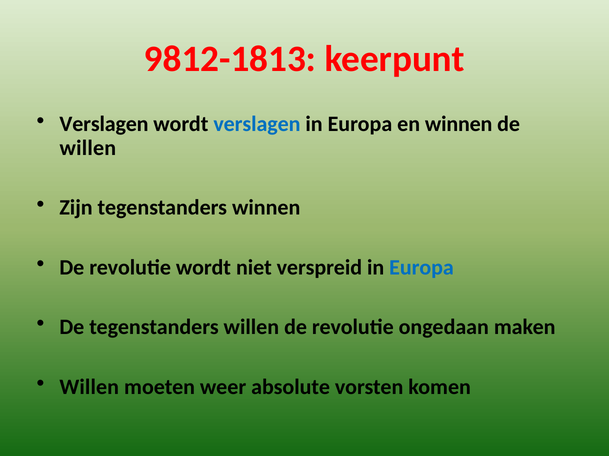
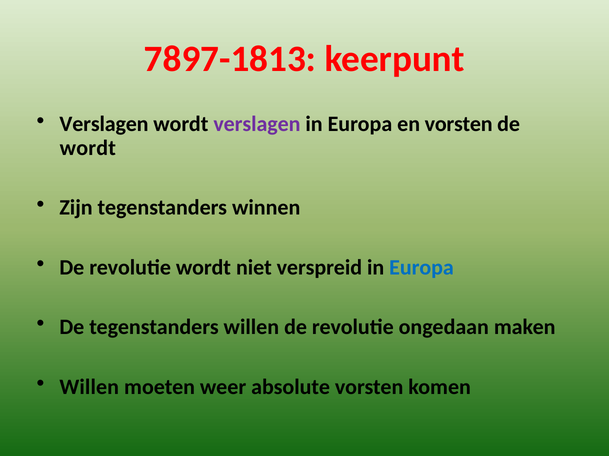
9812-1813: 9812-1813 -> 7897-1813 (230, 59)
verslagen colour: blue -> purple (257, 124)
en winnen: winnen -> vorsten (459, 124)
willen: willen -> wordt (88, 148)
